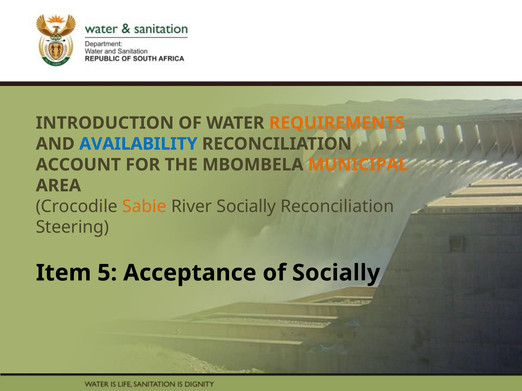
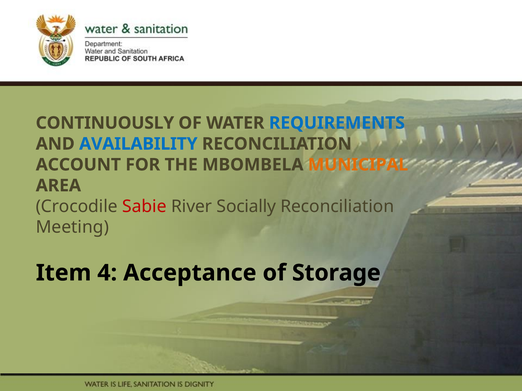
INTRODUCTION: INTRODUCTION -> CONTINUOUSLY (105, 123)
REQUIREMENTS colour: orange -> blue (337, 123)
Sabie colour: orange -> red (144, 207)
Steering: Steering -> Meeting (72, 228)
5: 5 -> 4 (107, 273)
of Socially: Socially -> Storage (336, 273)
